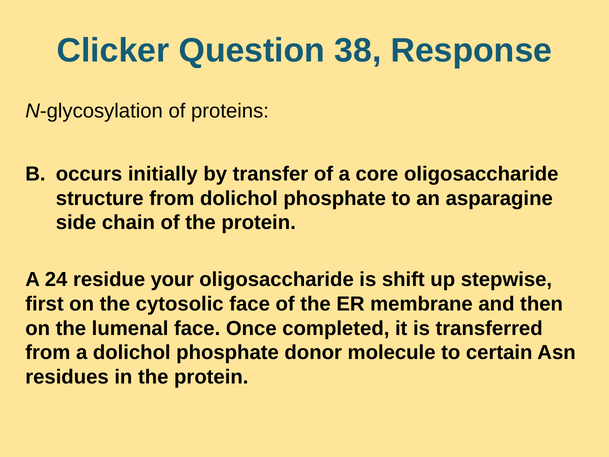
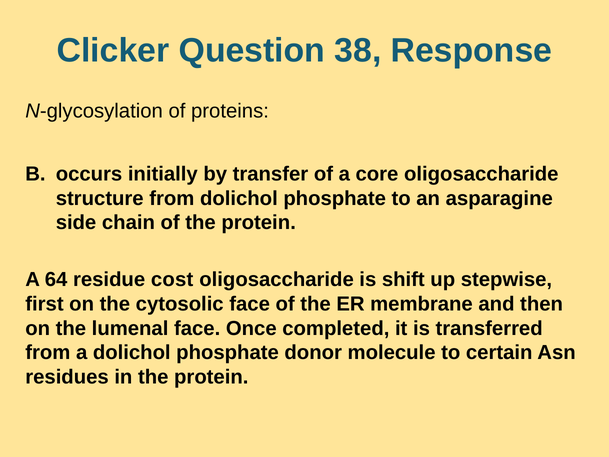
24: 24 -> 64 (56, 279)
your: your -> cost (172, 279)
